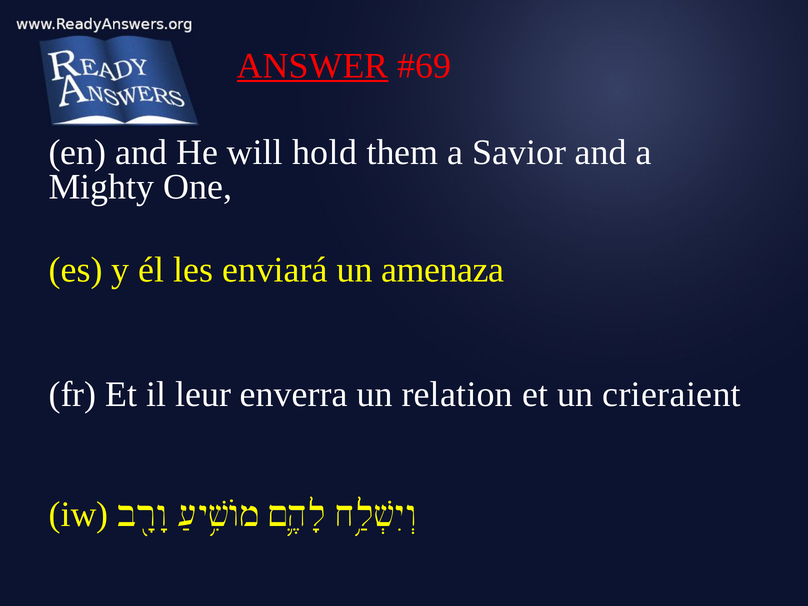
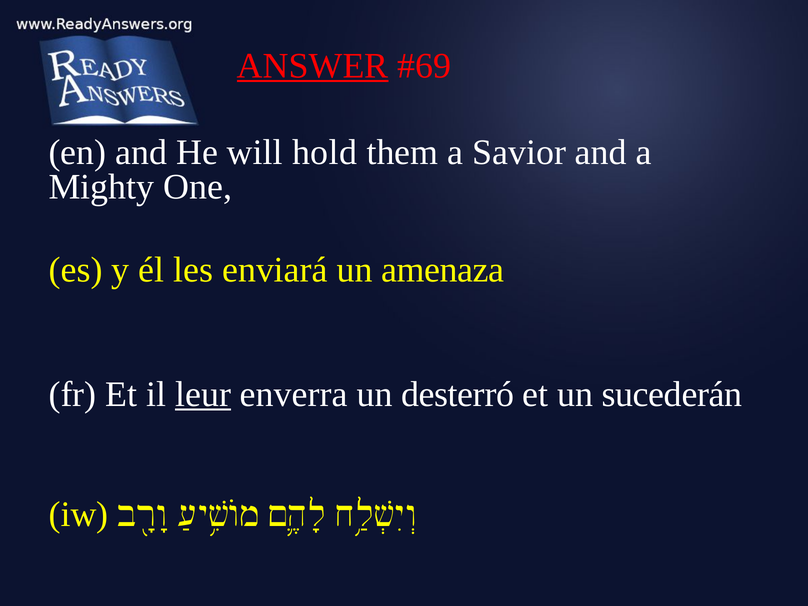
leur underline: none -> present (203, 394)
relation: relation -> desterró (458, 394)
crieraient: crieraient -> sucederán (672, 394)
